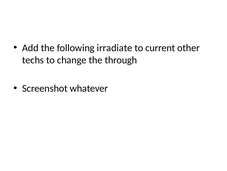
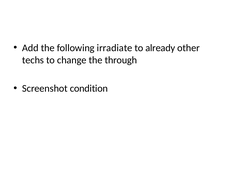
current: current -> already (160, 48)
whatever: whatever -> condition (89, 88)
